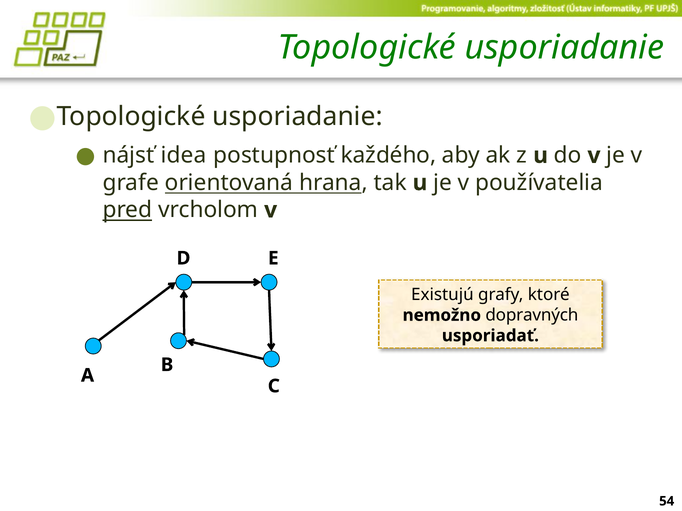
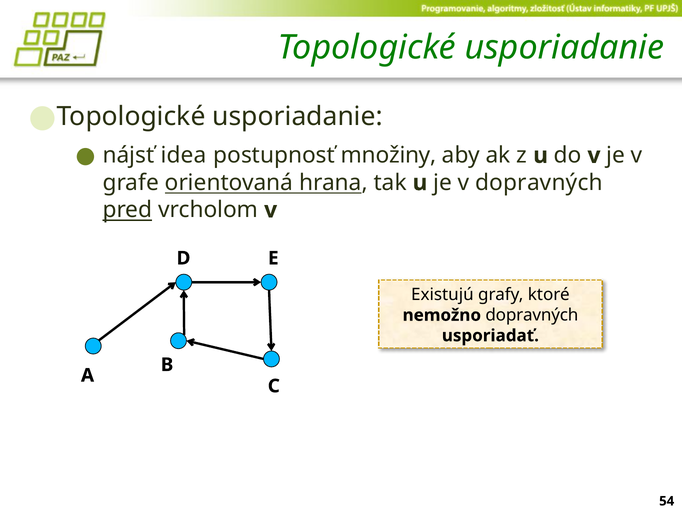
každého: každého -> množiny (389, 156)
v používatelia: používatelia -> dopravných (539, 183)
